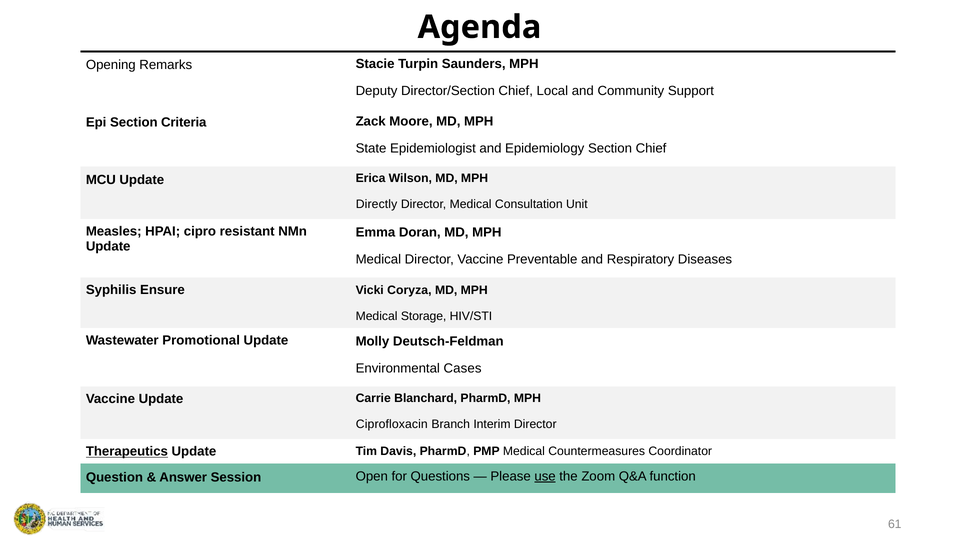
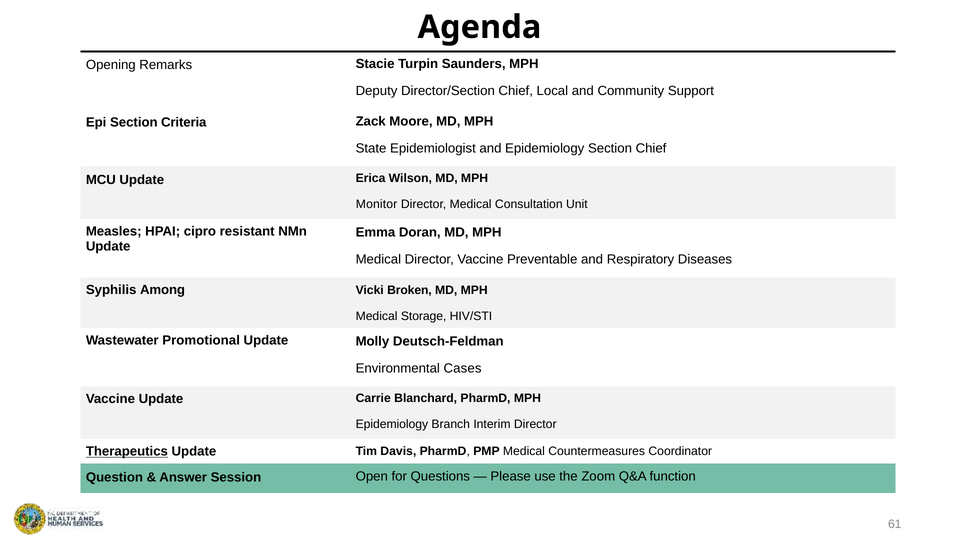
Directly: Directly -> Monitor (377, 204)
Ensure: Ensure -> Among (163, 290)
Coryza: Coryza -> Broken (409, 290)
Ciprofloxacin: Ciprofloxacin -> Epidemiology (392, 424)
use underline: present -> none (545, 476)
